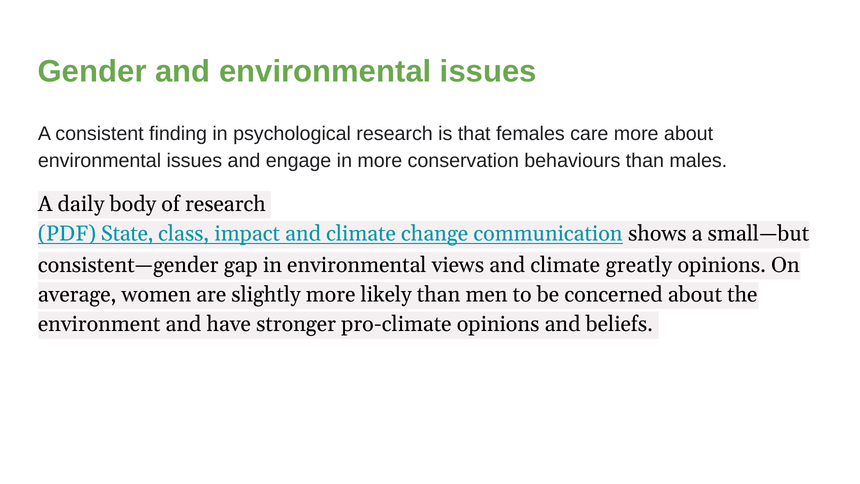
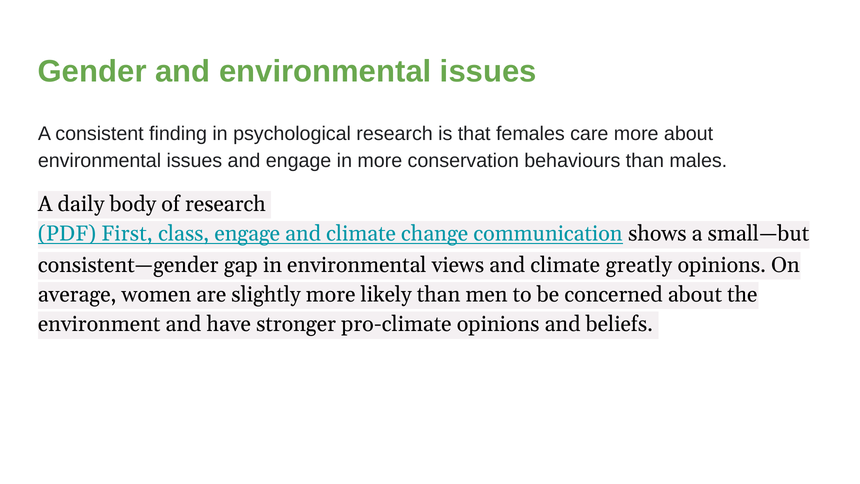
State: State -> First (127, 234)
class impact: impact -> engage (247, 234)
